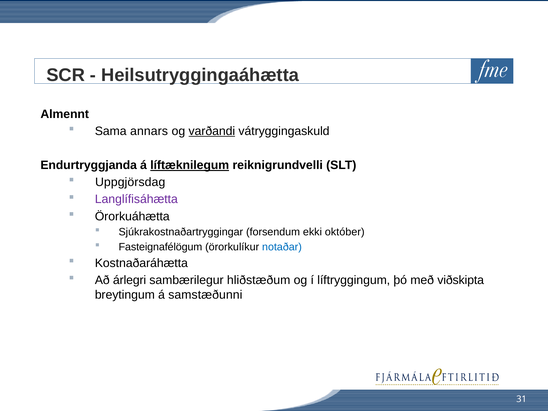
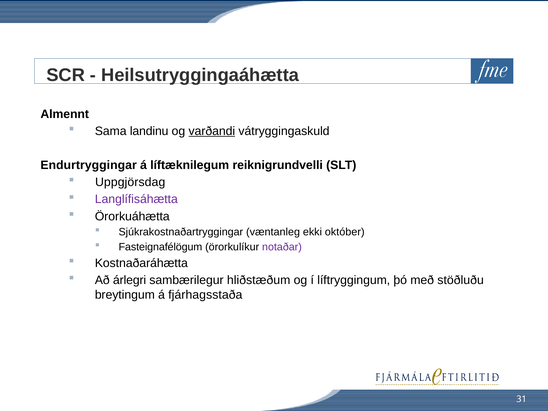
annars: annars -> landinu (149, 131)
Endurtryggjanda: Endurtryggjanda -> Endurtryggingar (89, 165)
líftæknilegum underline: present -> none (190, 165)
forsendum: forsendum -> væntanleg (273, 232)
notaðar colour: blue -> purple (282, 247)
viðskipta: viðskipta -> stöðluðu (461, 280)
samstæðunni: samstæðunni -> fjárhagsstaða (205, 295)
